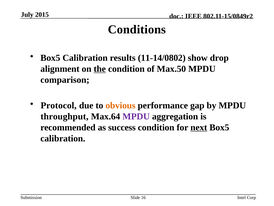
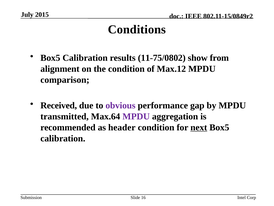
11-14/0802: 11-14/0802 -> 11-75/0802 (162, 58)
drop: drop -> from (219, 58)
the underline: present -> none (100, 69)
Max.50: Max.50 -> Max.12 (171, 69)
Protocol: Protocol -> Received (59, 105)
obvious colour: orange -> purple (120, 105)
throughput: throughput -> transmitted (65, 116)
success: success -> header (122, 127)
